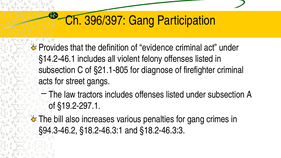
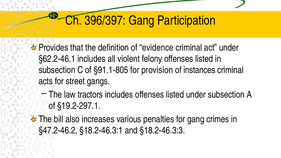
§14.2-46.1: §14.2-46.1 -> §62.2-46.1 (57, 59)
§21.1-805: §21.1-805 -> §91.1-805 (111, 70)
diagnose: diagnose -> provision (157, 70)
firefighter: firefighter -> instances (199, 70)
§94.3-46.2: §94.3-46.2 -> §47.2-46.2 (58, 130)
